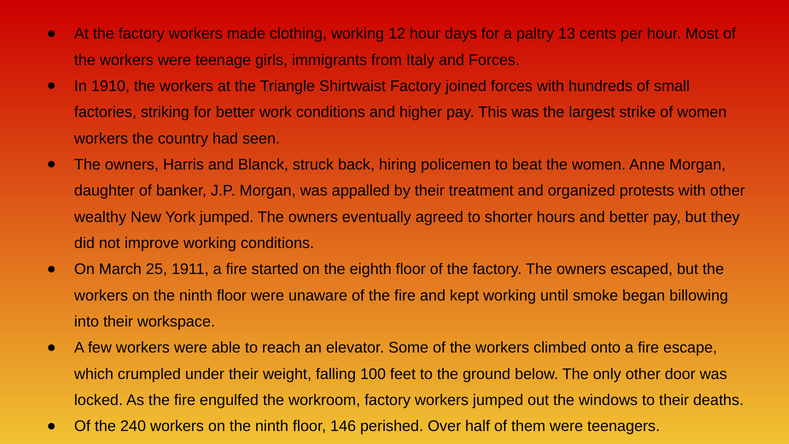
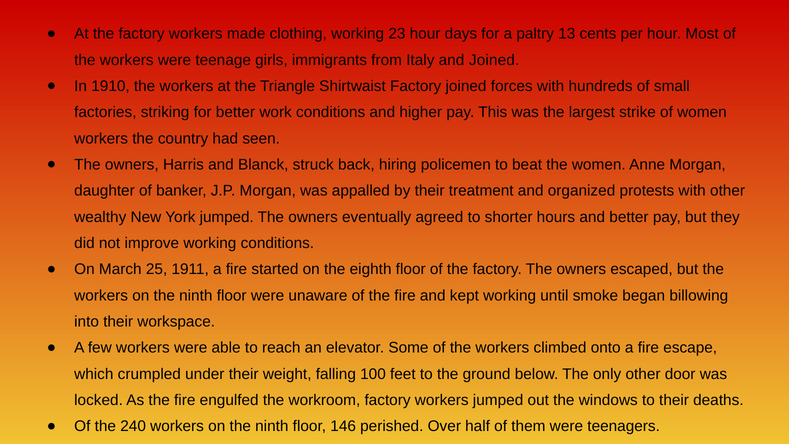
12: 12 -> 23 (397, 34)
and Forces: Forces -> Joined (494, 60)
